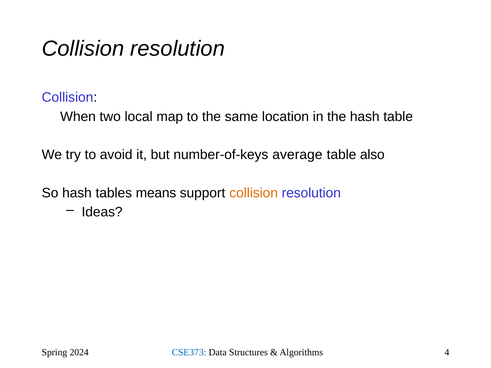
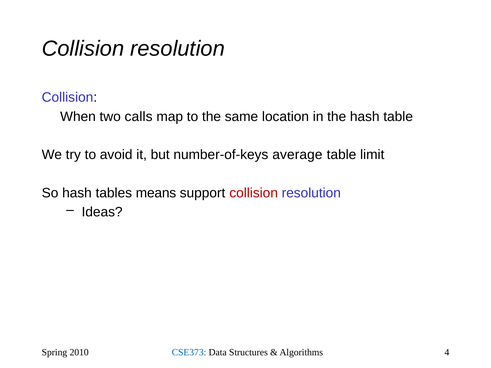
local: local -> calls (139, 117)
also: also -> limit (372, 155)
collision colour: orange -> red (254, 193)
2024: 2024 -> 2010 (79, 353)
